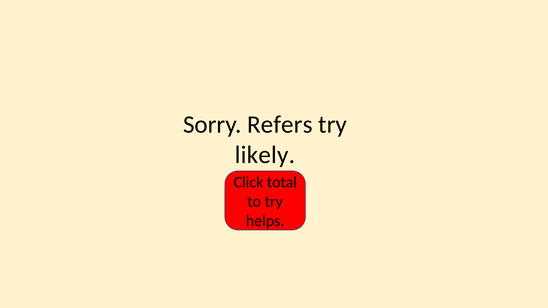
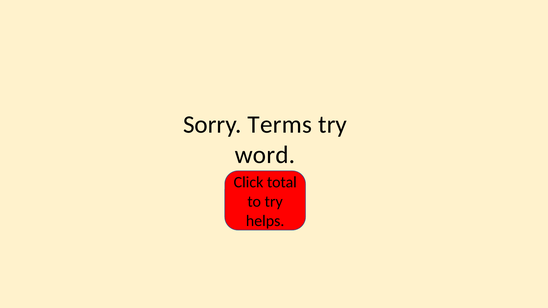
Refers: Refers -> Terms (280, 125)
likely: likely -> word (265, 155)
